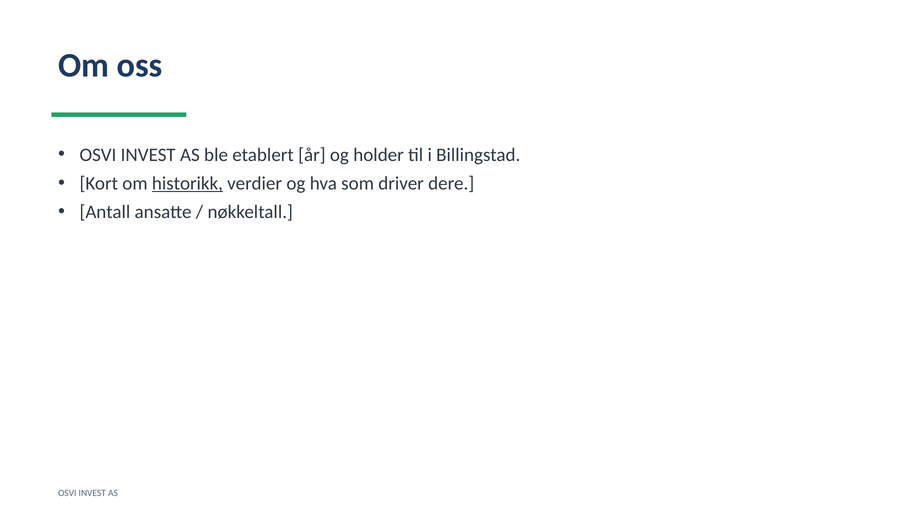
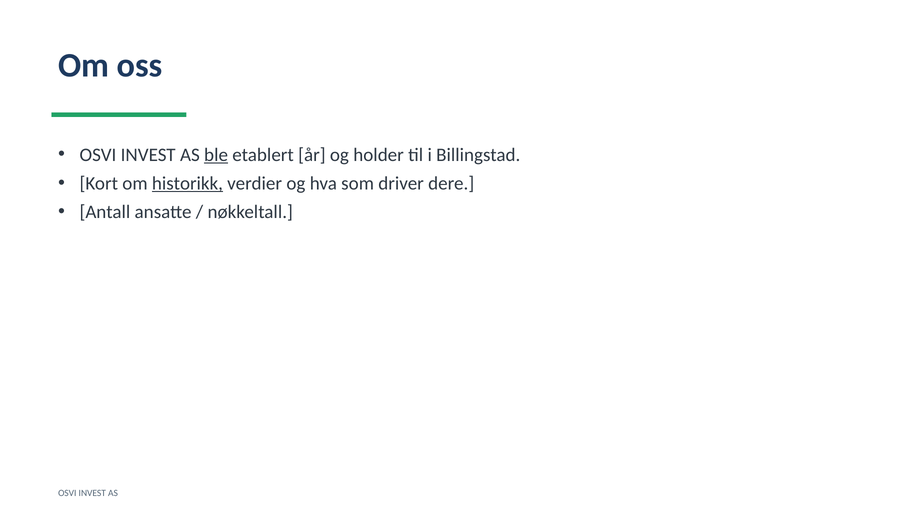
ble underline: none -> present (216, 155)
